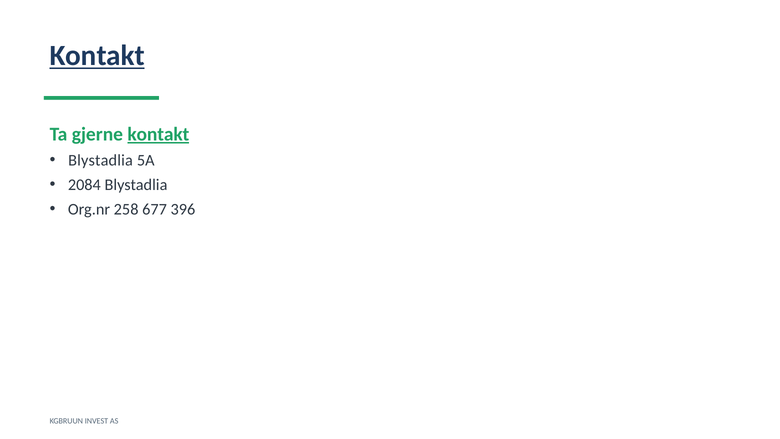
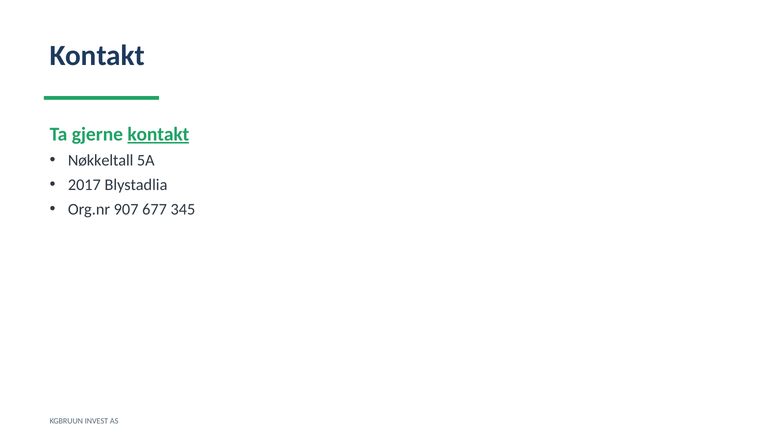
Kontakt underline: present -> none (97, 56)
Blystadlia: Blystadlia -> Nøkkeltall (101, 160)
2084: 2084 -> 2017 (84, 185)
258: 258 -> 907 (126, 209)
396: 396 -> 345 (183, 209)
